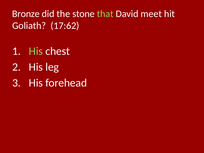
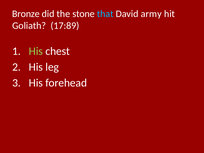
that colour: light green -> light blue (105, 14)
meet: meet -> army (151, 14)
17:62: 17:62 -> 17:89 (65, 26)
